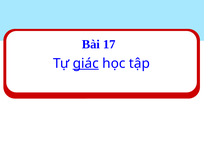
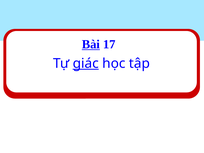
Bài underline: none -> present (91, 44)
